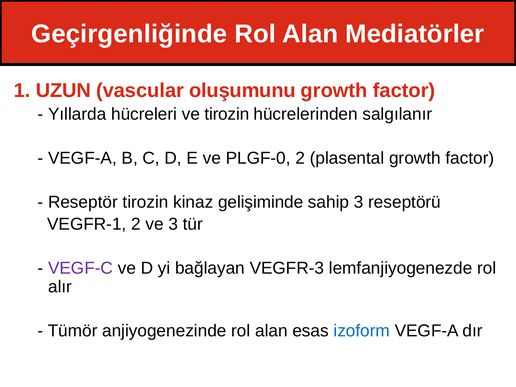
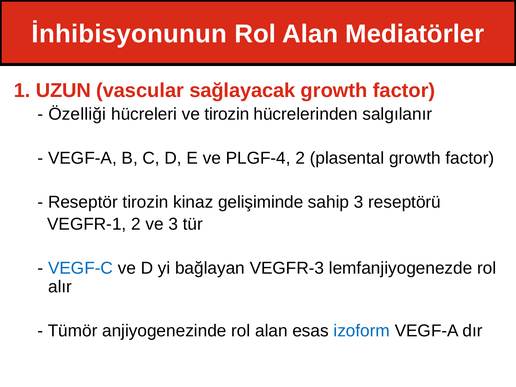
Geçirgenliğinde: Geçirgenliğinde -> İnhibisyonunun (129, 34)
oluşumunu: oluşumunu -> sağlayacak (242, 91)
Yıllarda: Yıllarda -> Özelliği (77, 114)
PLGF-0: PLGF-0 -> PLGF-4 (258, 158)
VEGF-C colour: purple -> blue (81, 268)
